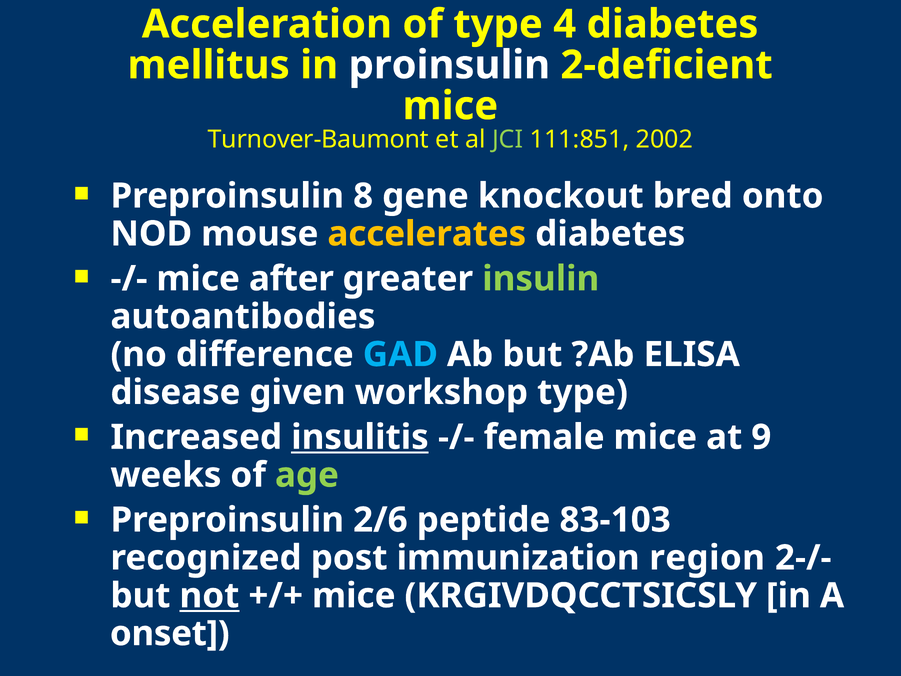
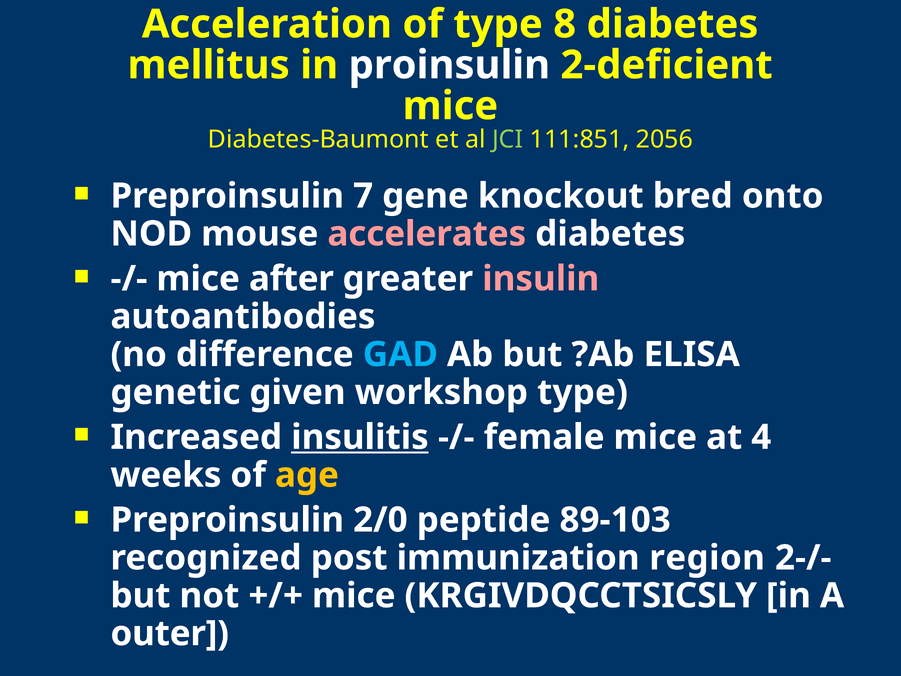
4: 4 -> 8 (565, 24)
Turnover-Baumont: Turnover-Baumont -> Diabetes-Baumont (318, 140)
2002: 2002 -> 2056 (664, 140)
8: 8 -> 7 (363, 196)
accelerates colour: yellow -> pink (427, 234)
insulin colour: light green -> pink (541, 279)
disease: disease -> genetic (175, 392)
9: 9 -> 4 (761, 437)
age colour: light green -> yellow (307, 475)
2/6: 2/6 -> 2/0 (380, 520)
83-103: 83-103 -> 89-103 (615, 520)
not underline: present -> none (209, 596)
onset: onset -> outer (170, 633)
